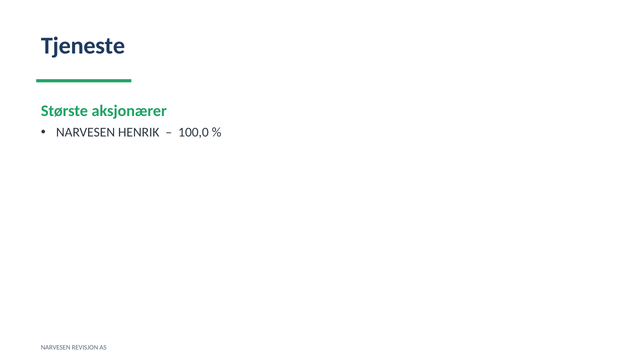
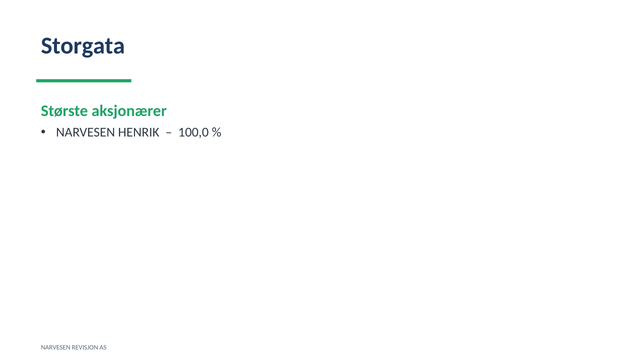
Tjeneste: Tjeneste -> Storgata (83, 46)
